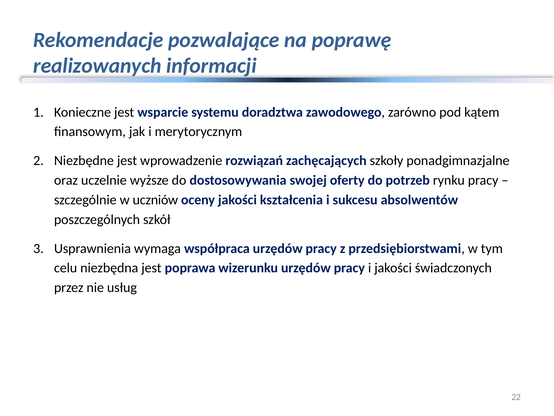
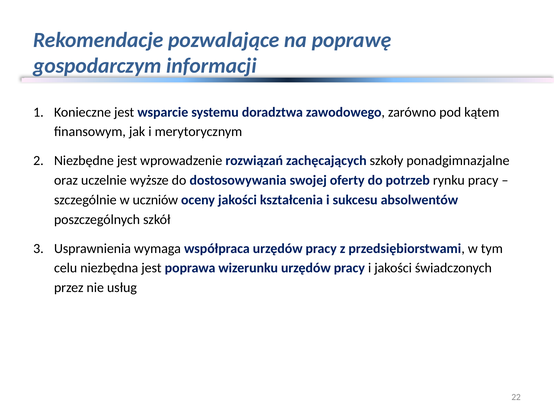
realizowanych: realizowanych -> gospodarczym (97, 66)
